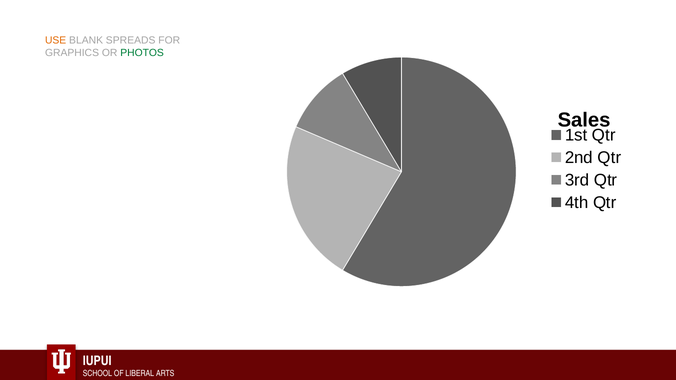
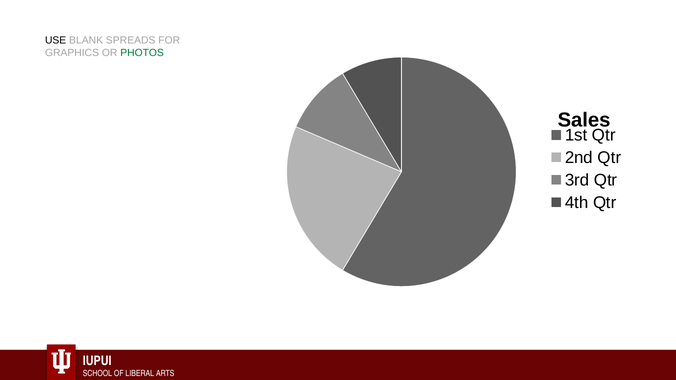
USE colour: orange -> black (56, 40)
